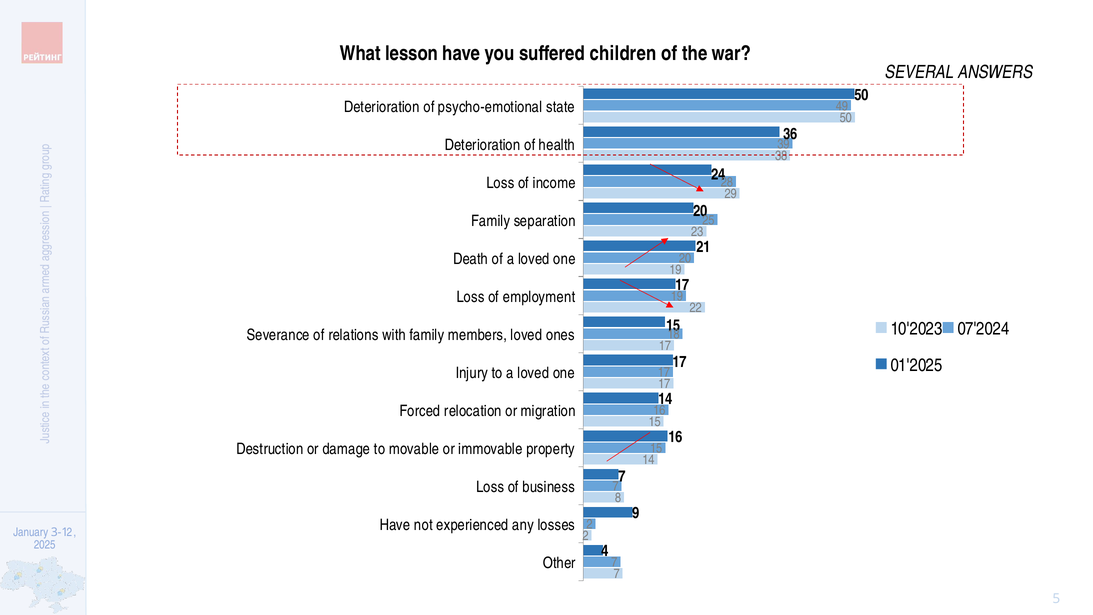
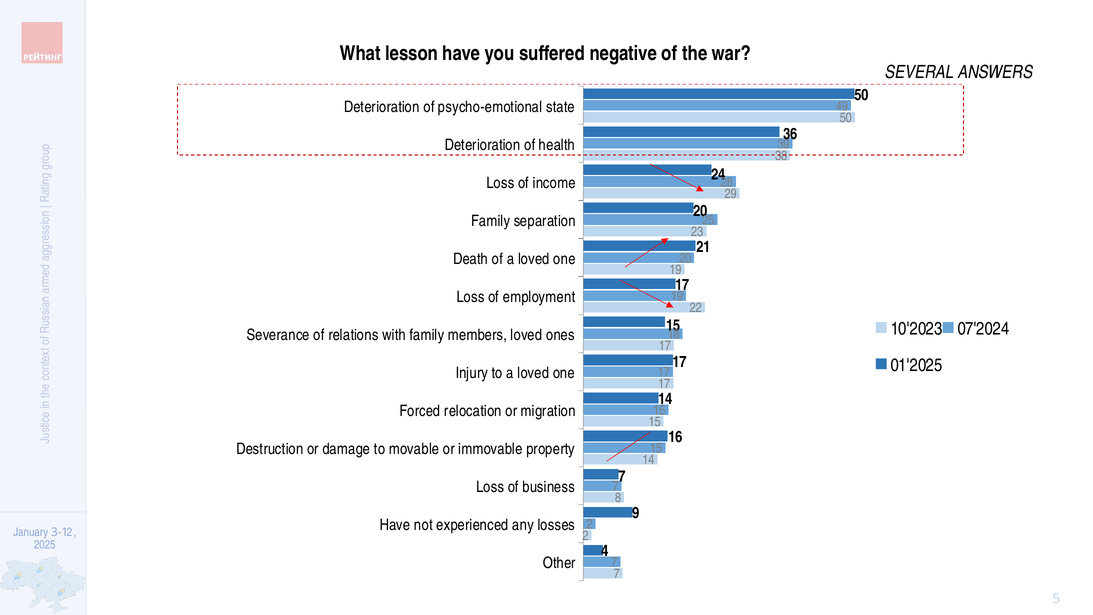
children: children -> negative (623, 53)
